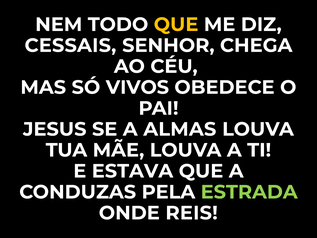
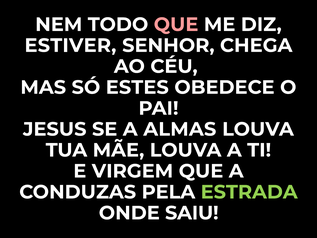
QUE colour: yellow -> pink (176, 25)
CESSAIS: CESSAIS -> ESTIVER (70, 45)
VIVOS: VIVOS -> ESTES (137, 87)
ESTAVA: ESTAVA -> VIRGEM (132, 171)
REIS: REIS -> SAIU (192, 213)
